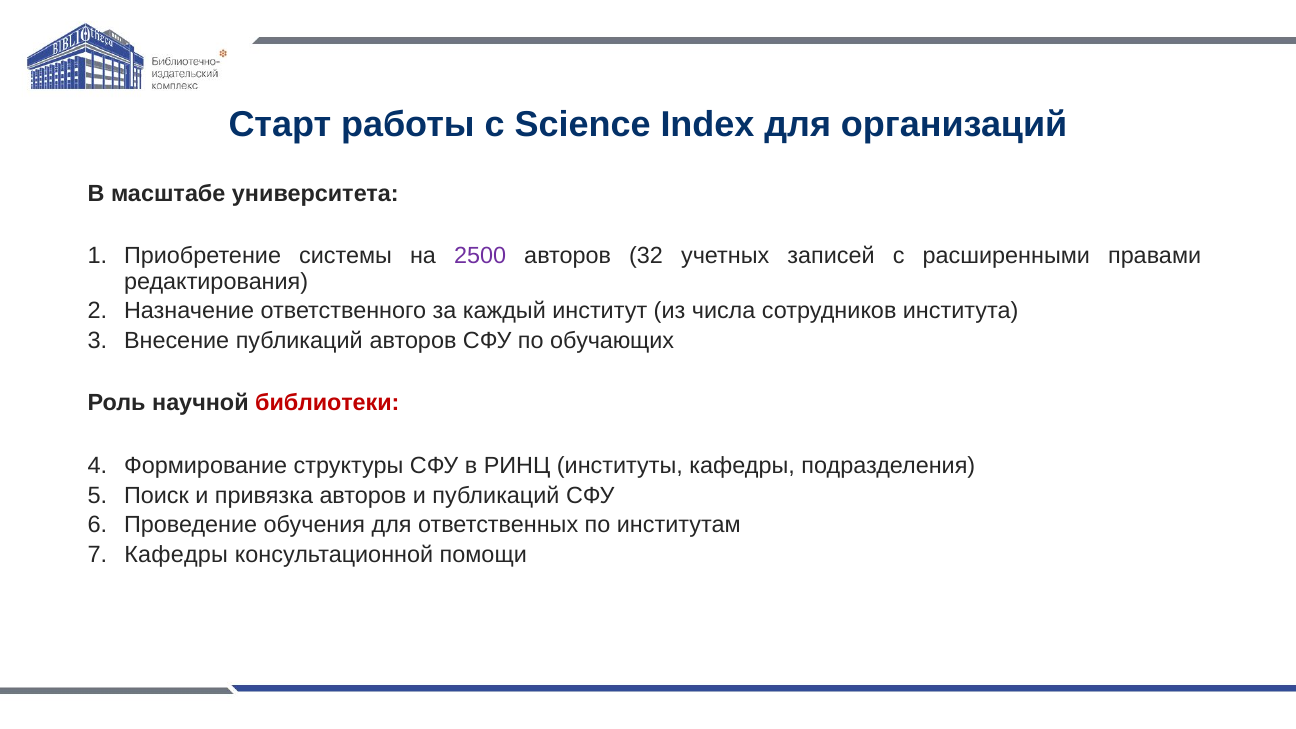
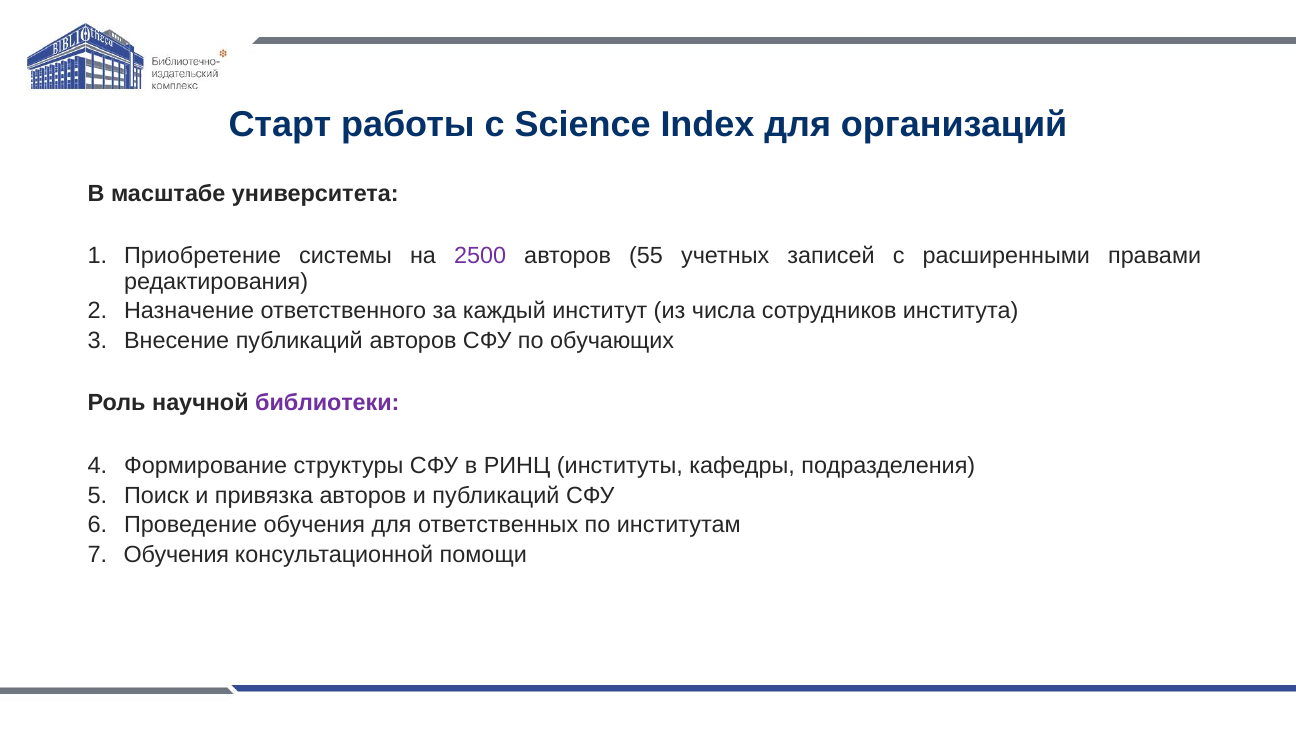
32: 32 -> 55 (646, 256)
библиотеки colour: red -> purple (327, 404)
Кафедры: Кафедры -> Обучения (176, 555)
